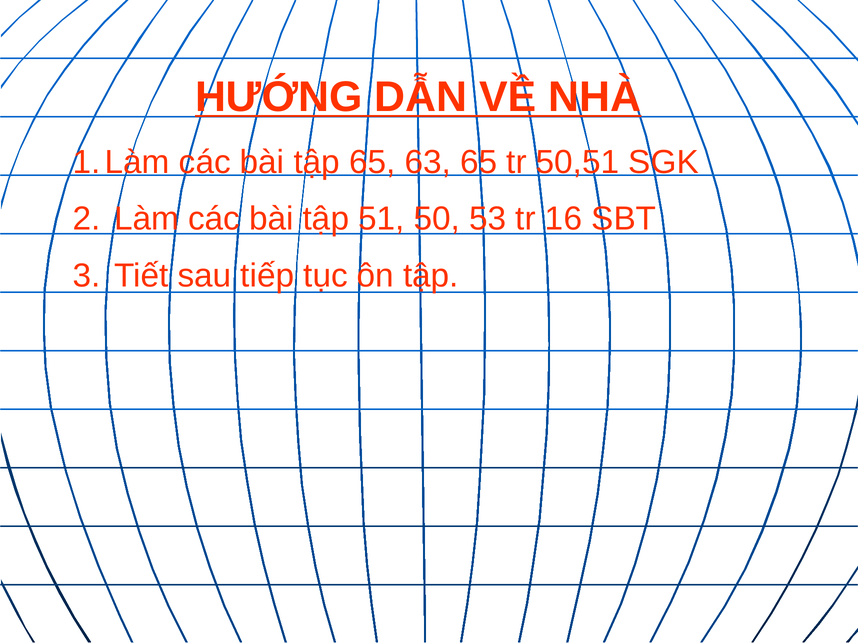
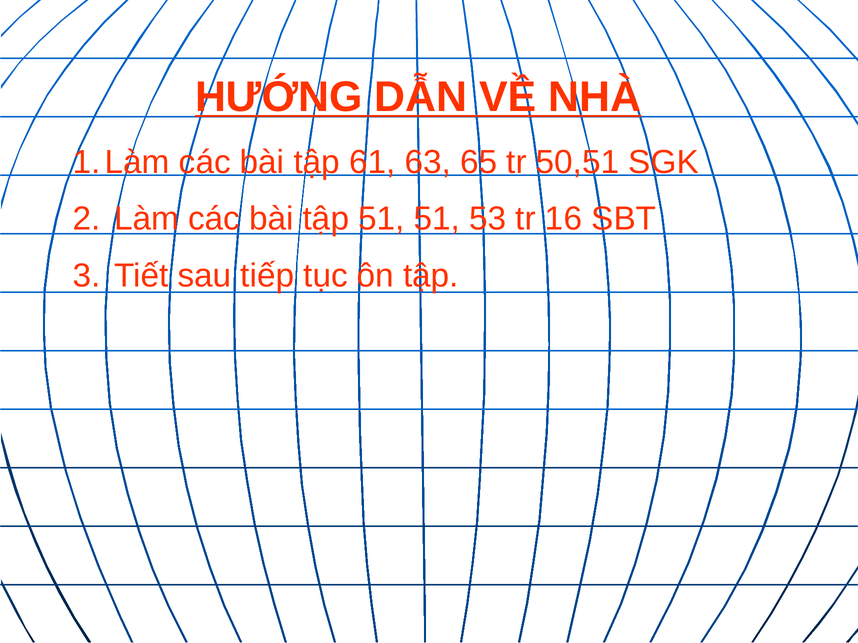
tập 65: 65 -> 61 (372, 162)
51 50: 50 -> 51 (437, 219)
